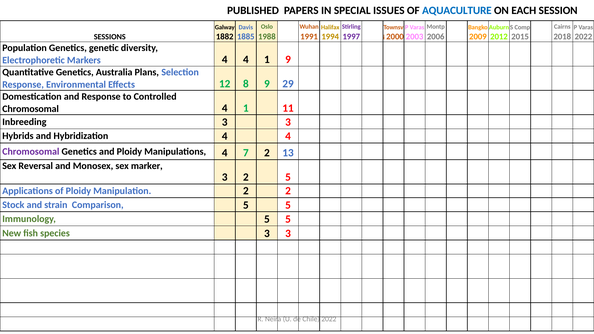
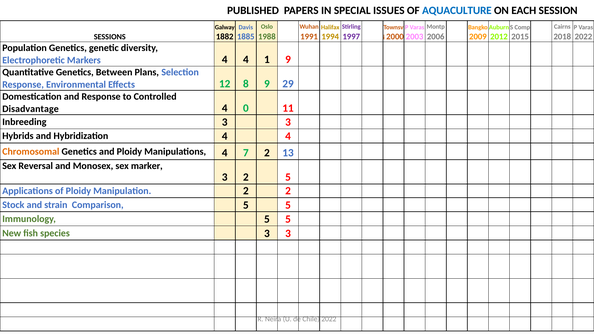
Australia: Australia -> Between (114, 72)
Chromosomal: Chromosomal -> Disadvantage (31, 109)
1: 1 -> 0 (246, 108)
Chromosomal colour: purple -> orange (31, 152)
